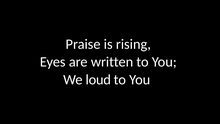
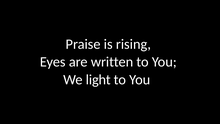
loud: loud -> light (98, 80)
